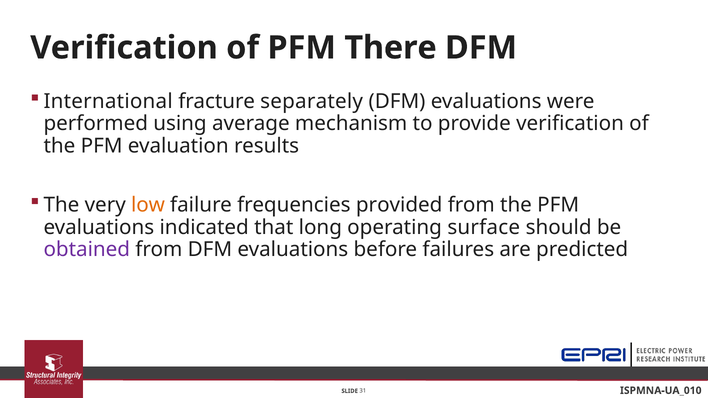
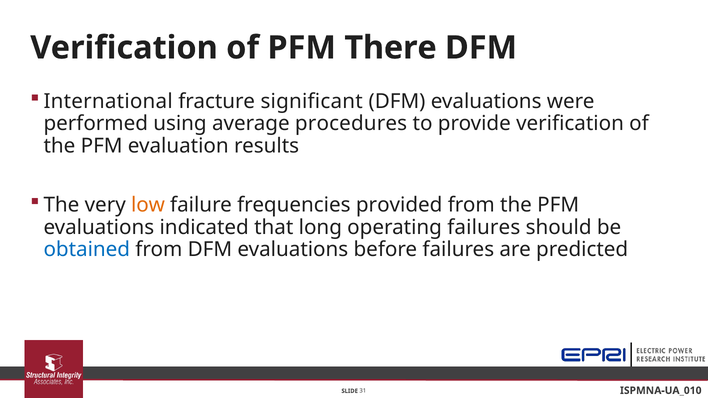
separately: separately -> significant (312, 101)
mechanism: mechanism -> procedures (351, 124)
operating surface: surface -> failures (484, 227)
obtained colour: purple -> blue (87, 250)
